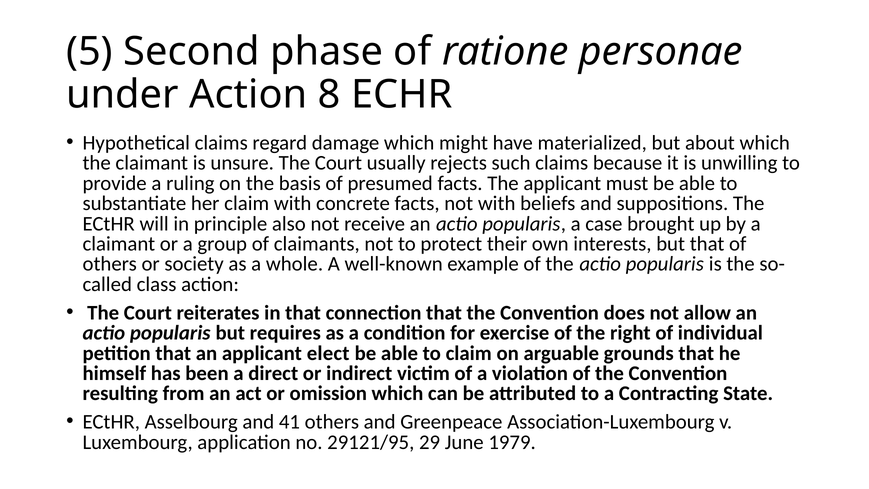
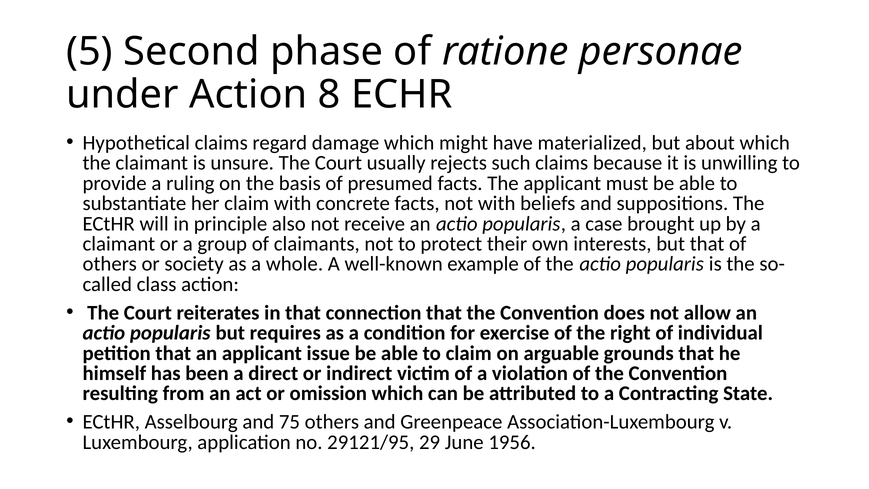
elect: elect -> issue (328, 353)
41: 41 -> 75 (289, 422)
1979: 1979 -> 1956 (512, 442)
